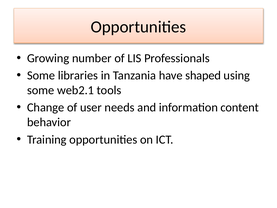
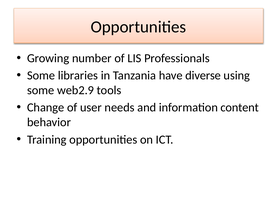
shaped: shaped -> diverse (203, 75)
web2.1: web2.1 -> web2.9 (76, 90)
